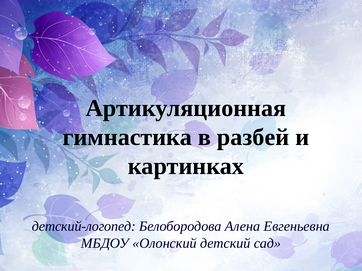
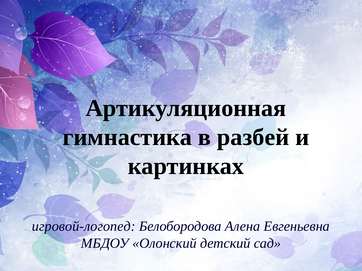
детский-логопед: детский-логопед -> игровой-логопед (84, 227)
